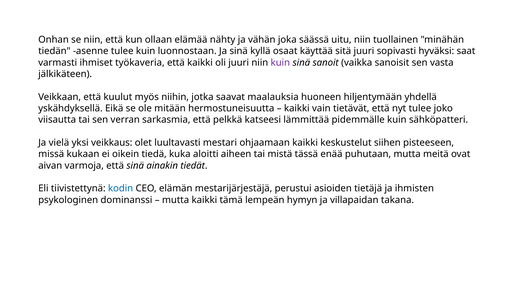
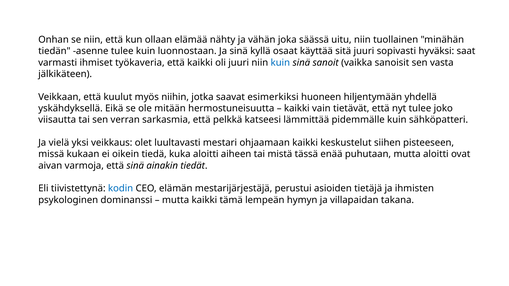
kuin colour: purple -> blue (280, 63)
maalauksia: maalauksia -> esimerkiksi (273, 97)
mutta meitä: meitä -> aloitti (436, 154)
